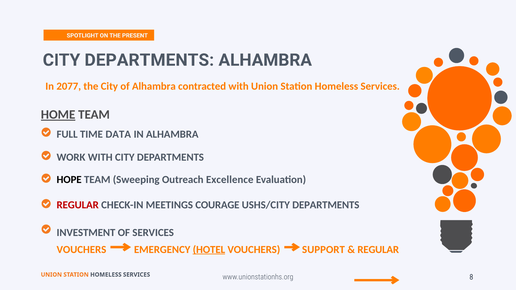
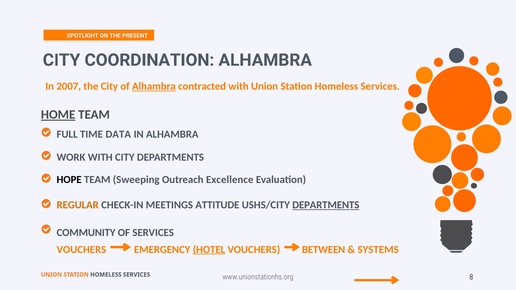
DEPARTMENTS: DEPARTMENTS -> COORDINATION (149, 60)
2077: 2077 -> 2007 (69, 86)
Alhambra underline: none -> present (154, 86)
REGULAR colour: red -> orange (78, 205)
COURAGE: COURAGE -> ATTITUDE (217, 205)
DEPARTMENTS underline: none -> present (326, 205)
INVESTMENT: INVESTMENT -> COMMUNITY (86, 233)
SUPPORT: SUPPORT -> BETWEEN (324, 250)
REGULAR: REGULAR -> SYSTEMS (378, 250)
